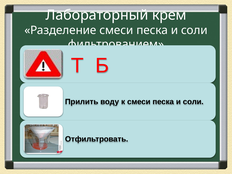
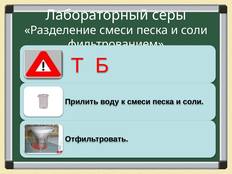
крем: крем -> серы (169, 15)
